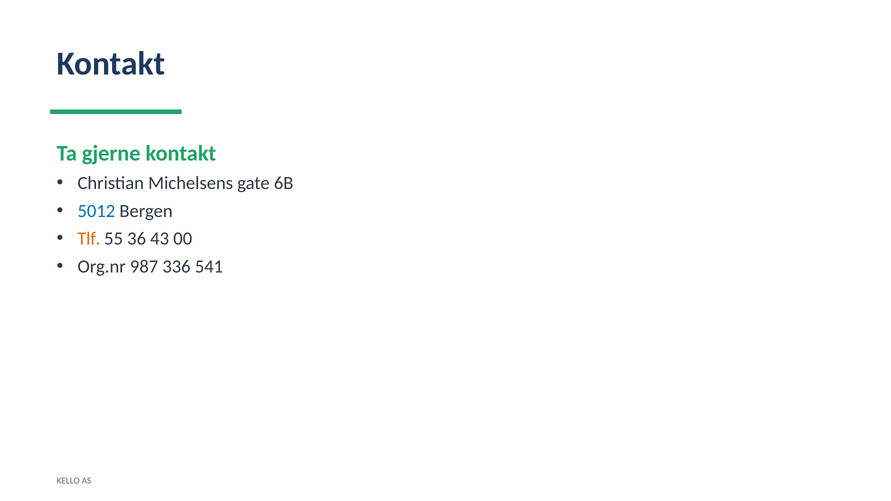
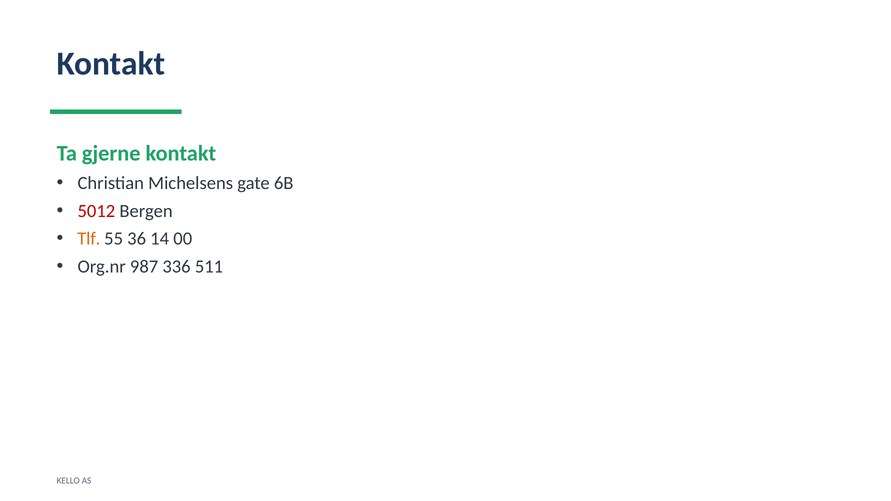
5012 colour: blue -> red (96, 211)
43: 43 -> 14 (160, 239)
541: 541 -> 511 (209, 267)
